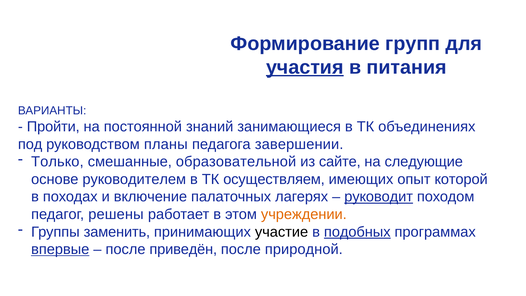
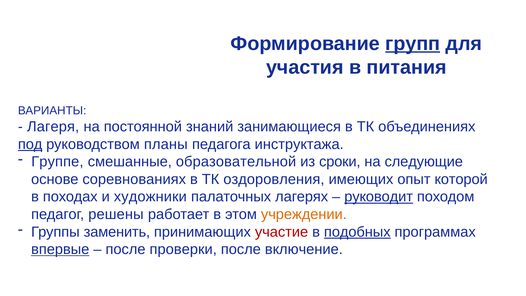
групп underline: none -> present (413, 44)
участия underline: present -> none (305, 67)
Пройти: Пройти -> Лагеря (53, 127)
под underline: none -> present (30, 144)
завершении: завершении -> инструктажа (299, 144)
Только: Только -> Группе (57, 162)
сайте: сайте -> сроки (340, 162)
руководителем: руководителем -> соревнованиях (134, 179)
осуществляем: осуществляем -> оздоровления (274, 179)
включение: включение -> художники (150, 197)
участие colour: black -> red (282, 232)
приведён: приведён -> проверки (183, 249)
природной: природной -> включение (304, 249)
